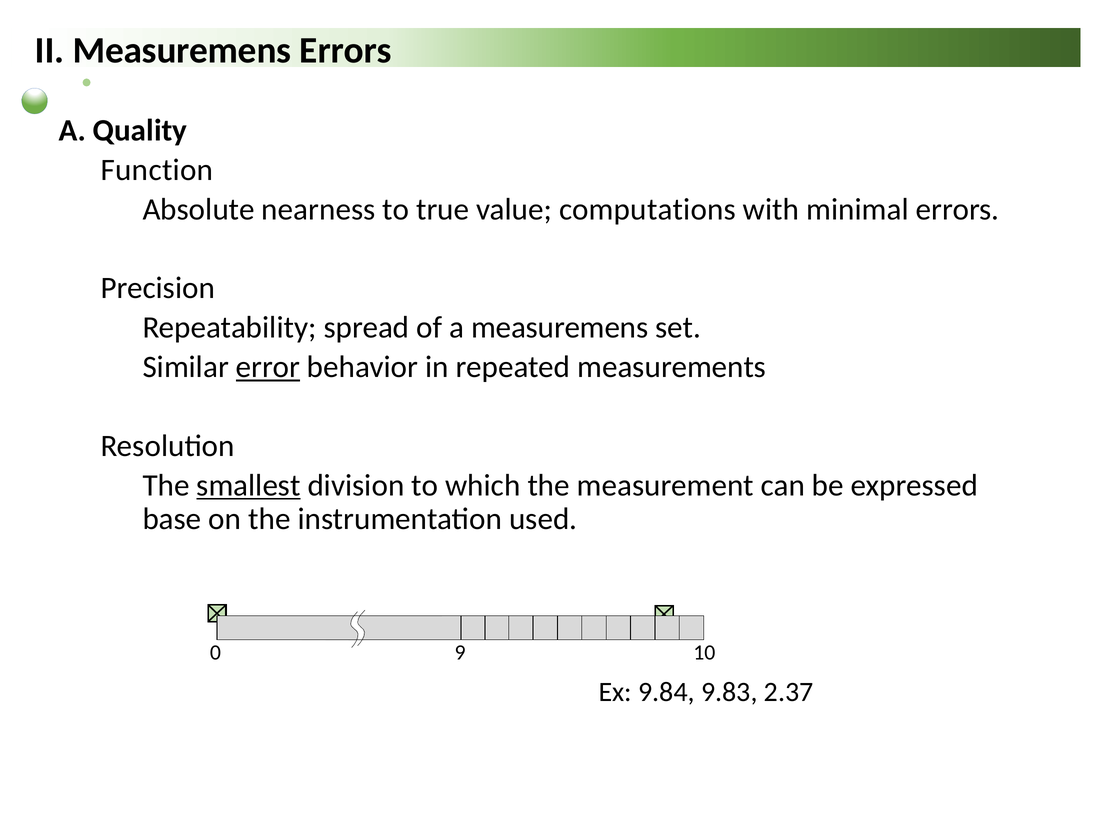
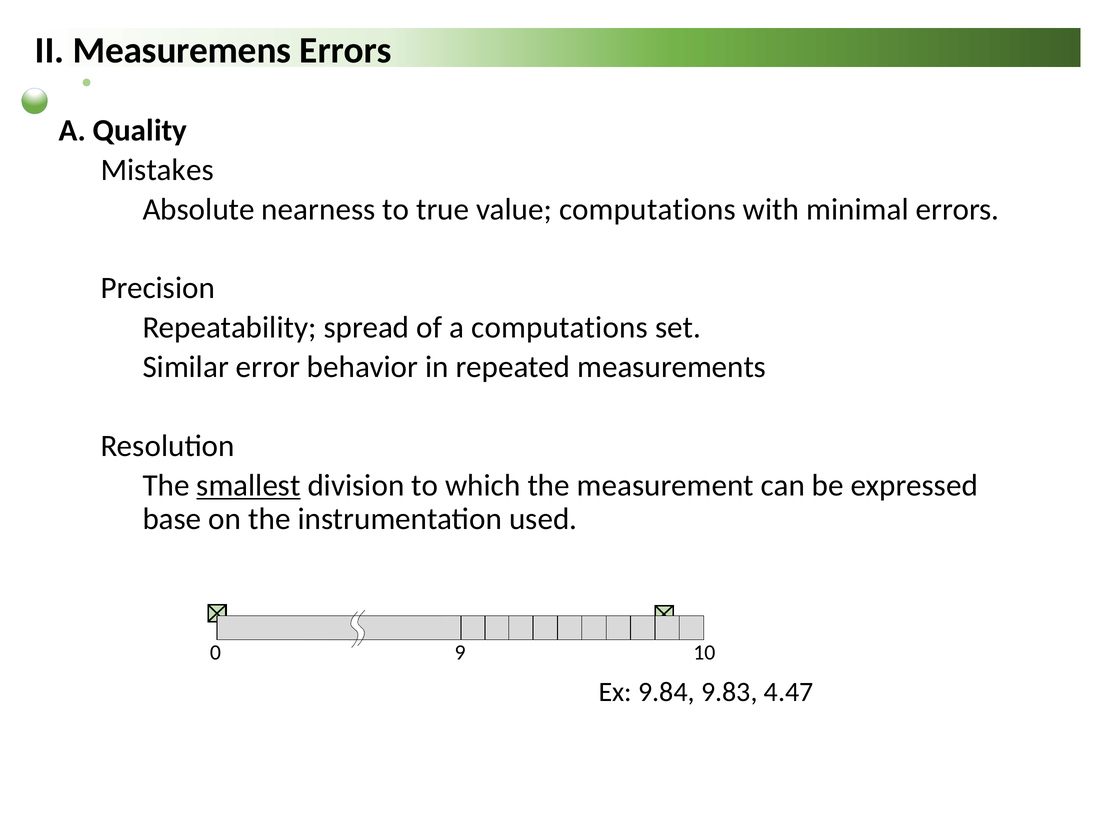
Function: Function -> Mistakes (157, 170)
a measuremens: measuremens -> computations (560, 328)
error underline: present -> none (268, 367)
2.37: 2.37 -> 4.47 (789, 692)
